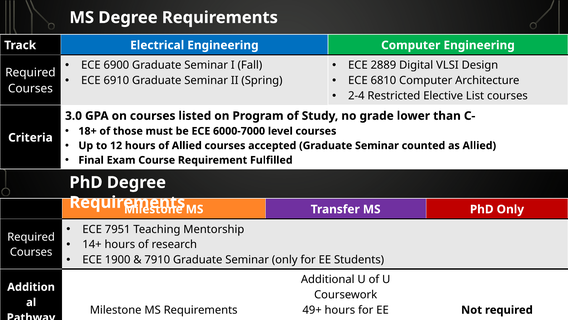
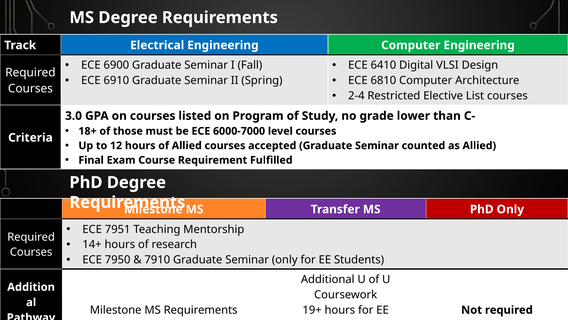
2889: 2889 -> 6410 (383, 65)
1900: 1900 -> 7950 (118, 259)
49+: 49+ -> 19+ (312, 310)
